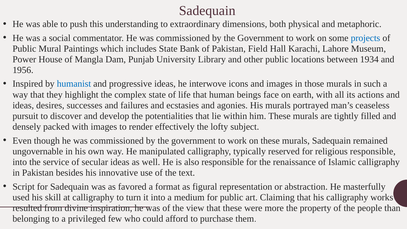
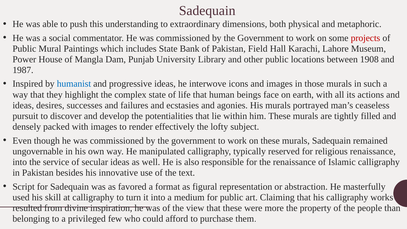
projects colour: blue -> red (365, 38)
1934: 1934 -> 1908 (369, 59)
1956: 1956 -> 1987 (23, 70)
religious responsible: responsible -> renaissance (373, 151)
